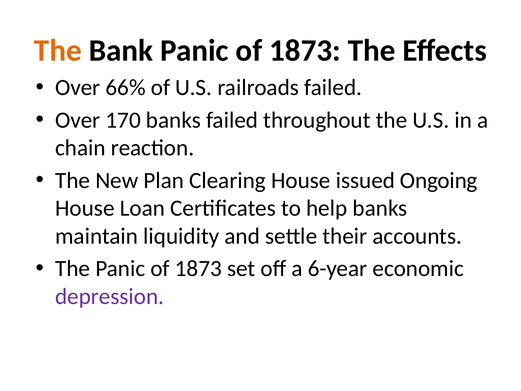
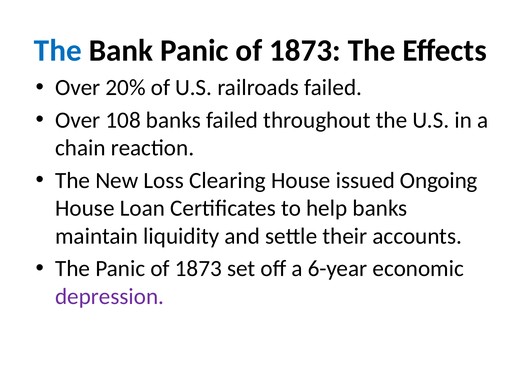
The colour: orange -> blue (58, 50)
66%: 66% -> 20% (126, 88)
170: 170 -> 108 (123, 120)
Plan: Plan -> Loss (164, 180)
